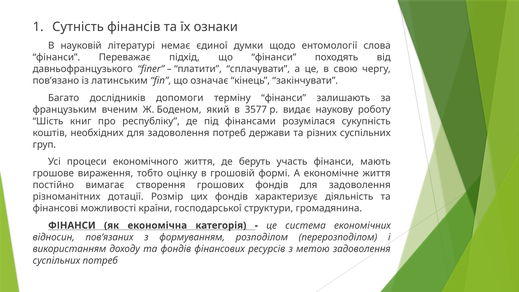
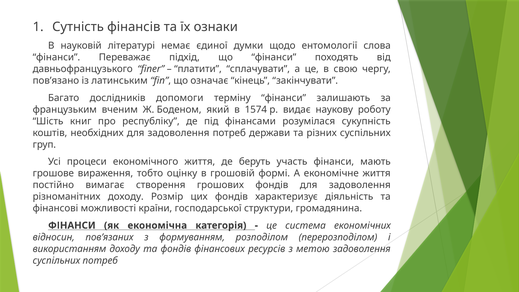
3577: 3577 -> 1574 (256, 110)
різноманітних дотації: дотації -> доходу (126, 197)
